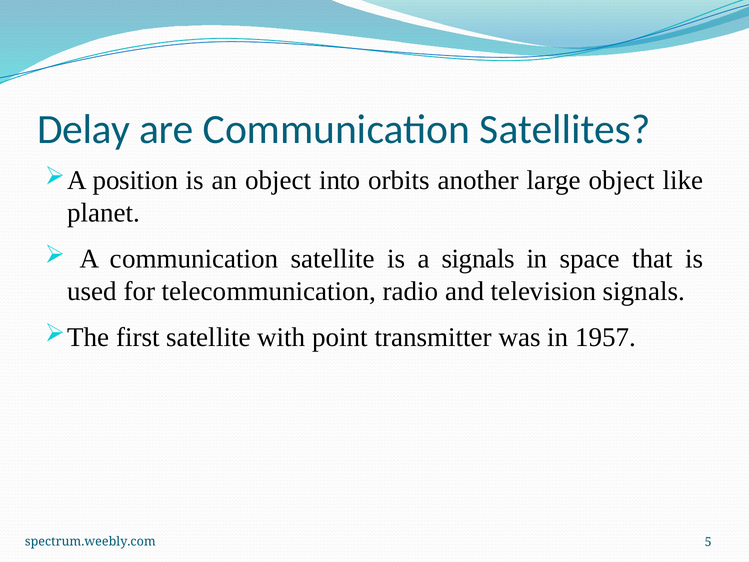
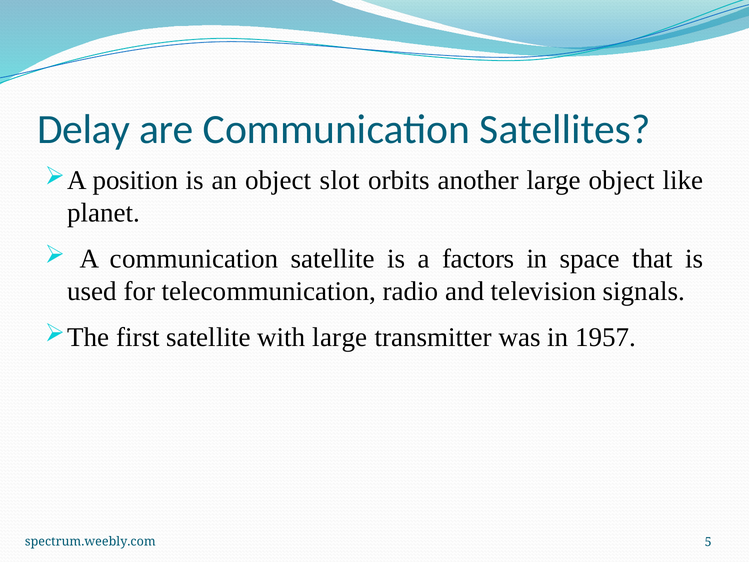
into: into -> slot (340, 180)
a signals: signals -> factors (478, 259)
with point: point -> large (340, 337)
